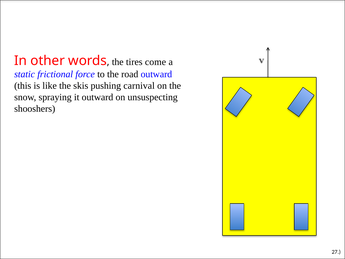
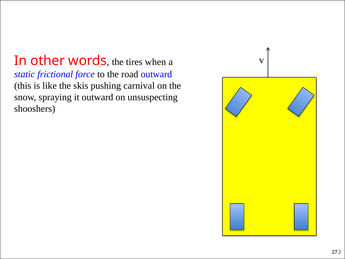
come: come -> when (156, 62)
